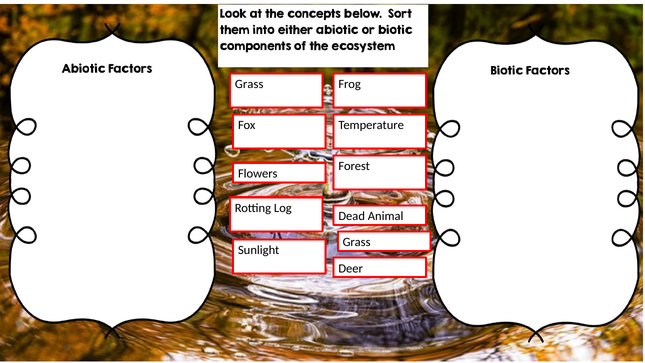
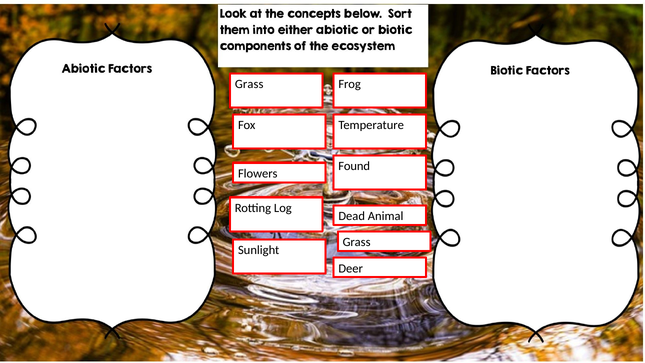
Forest: Forest -> Found (354, 166)
